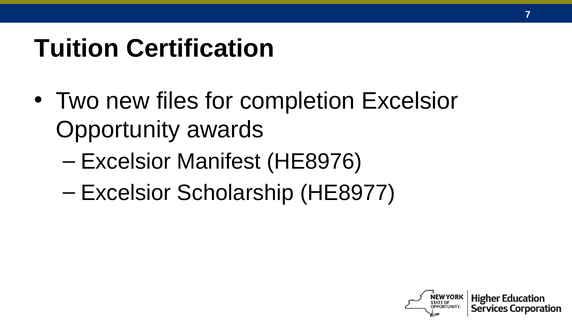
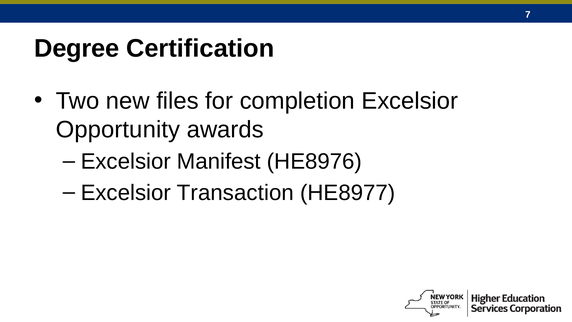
Tuition: Tuition -> Degree (77, 48)
Scholarship: Scholarship -> Transaction (235, 193)
